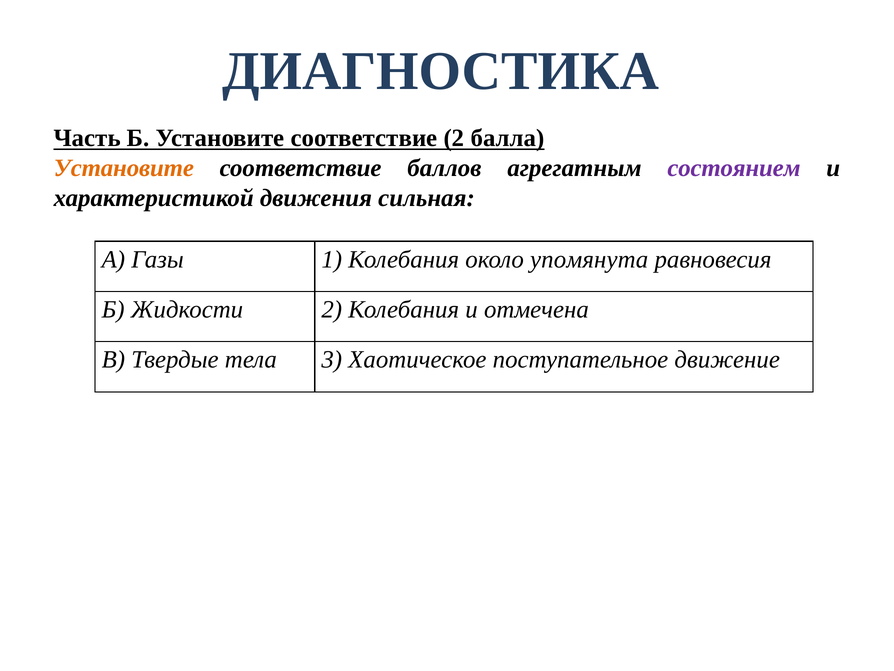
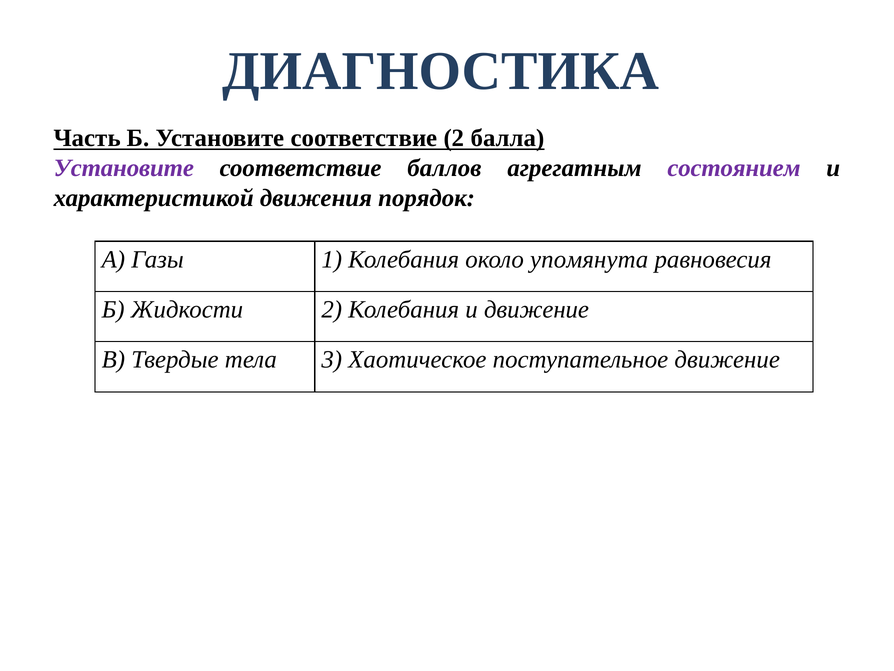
Установите colour: orange -> purple (124, 168)
сильная: сильная -> порядок (427, 198)
и отмечена: отмечена -> движение (536, 309)
